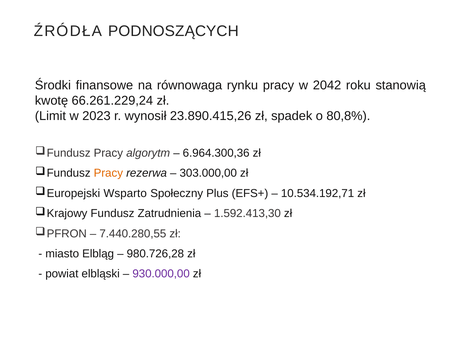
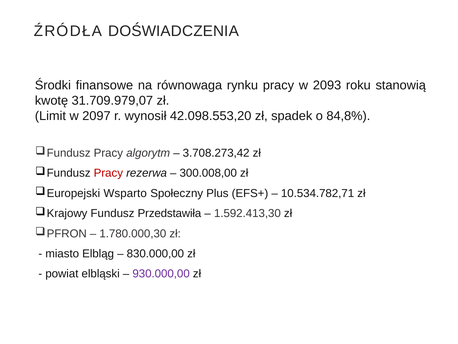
PODNOSZĄCYCH: PODNOSZĄCYCH -> DOŚWIADCZENIA (174, 31)
2042: 2042 -> 2093 (327, 85)
66.261.229,24: 66.261.229,24 -> 31.709.979,07 (112, 100)
2023: 2023 -> 2097 (96, 116)
23.890.415,26: 23.890.415,26 -> 42.098.553,20 (211, 116)
80,8%: 80,8% -> 84,8% (348, 116)
6.964.300,36: 6.964.300,36 -> 3.708.273,42 (216, 153)
Pracy colour: orange -> red (108, 173)
303.000,00: 303.000,00 -> 300.008,00 (208, 173)
10.534.192,71: 10.534.192,71 -> 10.534.782,71 (318, 193)
Zatrudnienia: Zatrudnienia -> Przedstawiła (169, 213)
7.440.280,55: 7.440.280,55 -> 1.780.000,30 (133, 233)
980.726,28: 980.726,28 -> 830.000,00 (155, 253)
